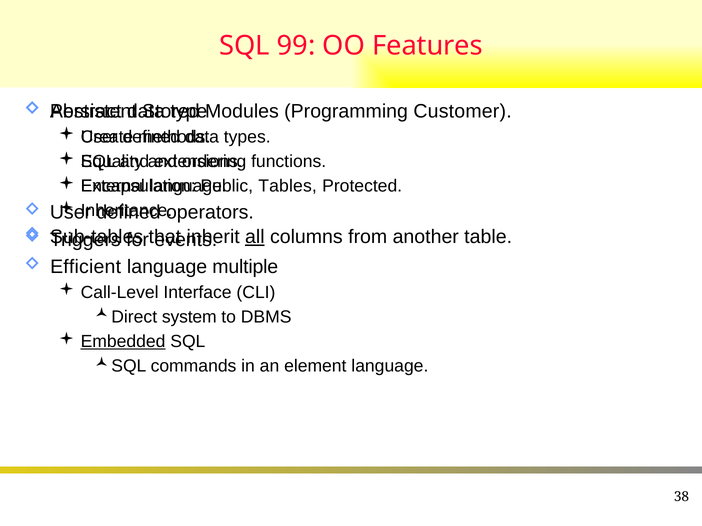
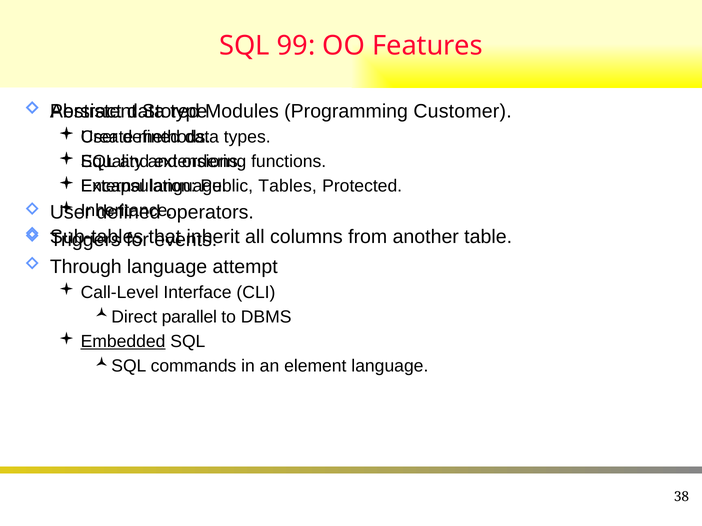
all underline: present -> none (255, 237)
Efficient: Efficient -> Through (86, 267)
multiple: multiple -> attempt (245, 267)
system: system -> parallel (189, 317)
